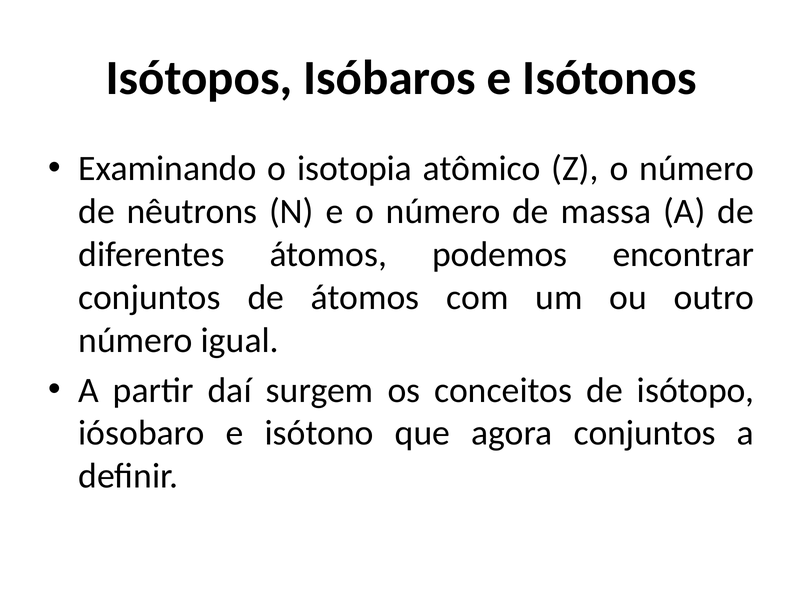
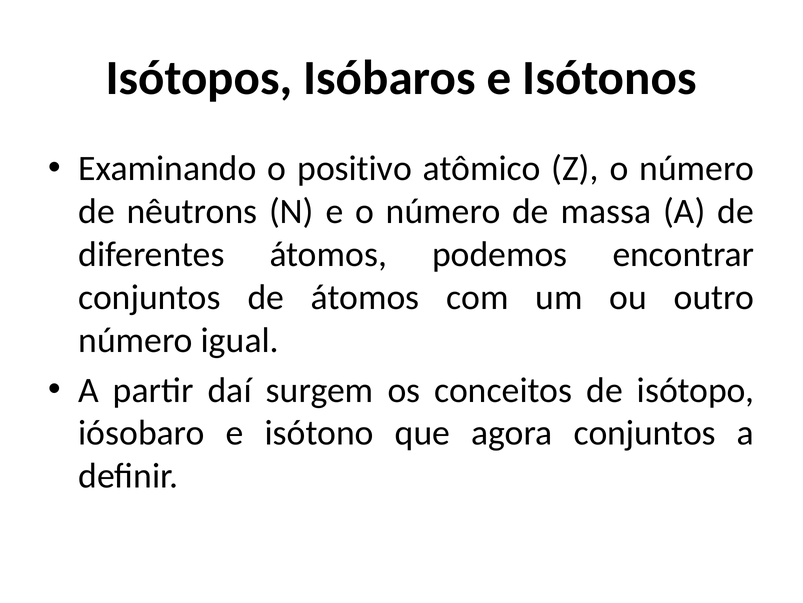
isotopia: isotopia -> positivo (355, 168)
